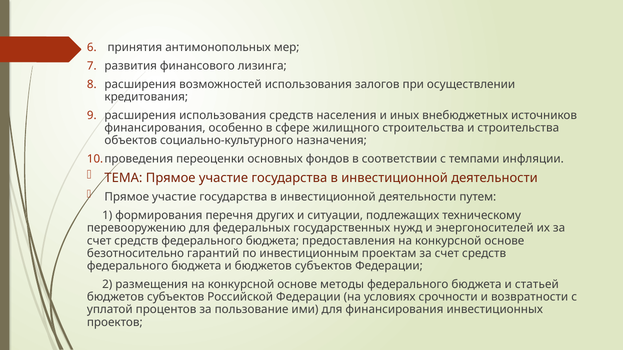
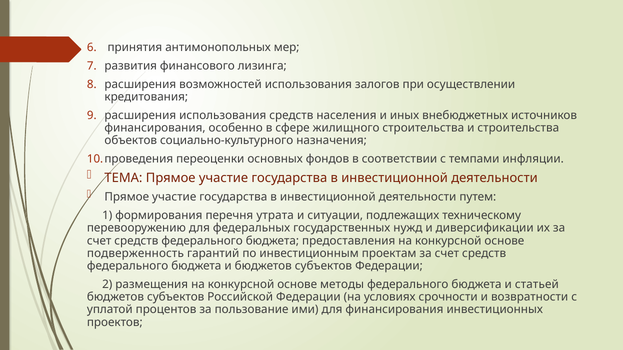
других: других -> утрата (275, 216)
энергоносителей: энергоносителей -> диверсификации (485, 228)
безотносительно: безотносительно -> подверженность (135, 254)
